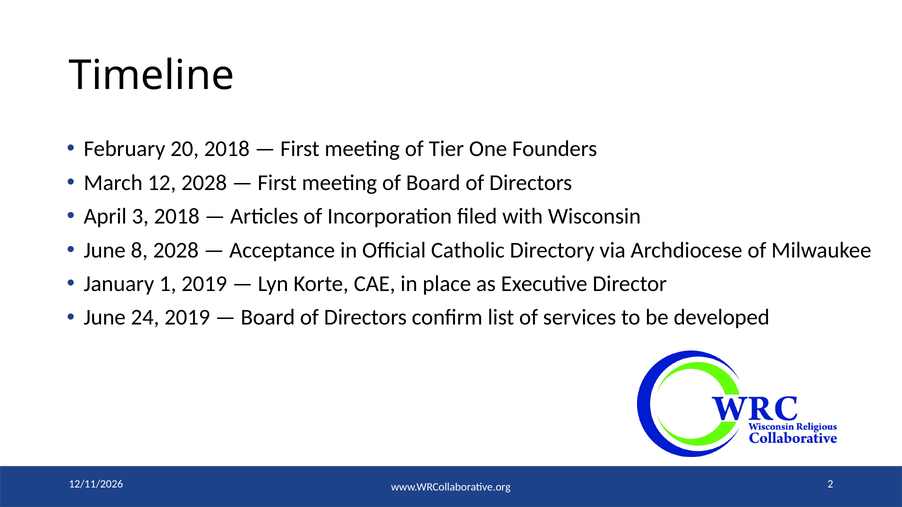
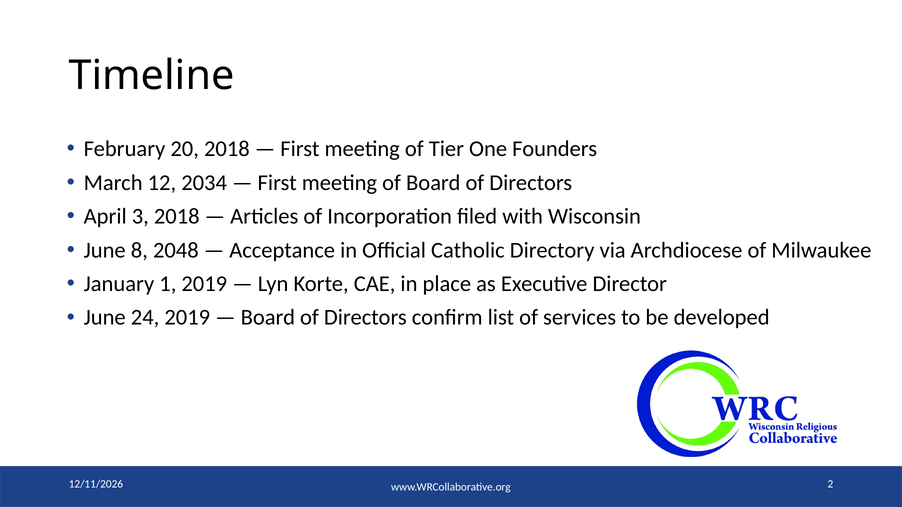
12 2028: 2028 -> 2034 (204, 183)
8 2028: 2028 -> 2048 (176, 250)
